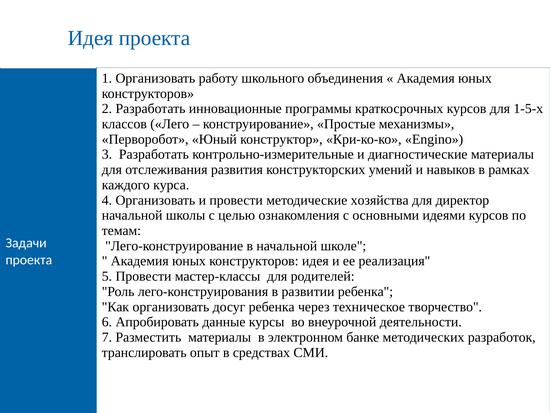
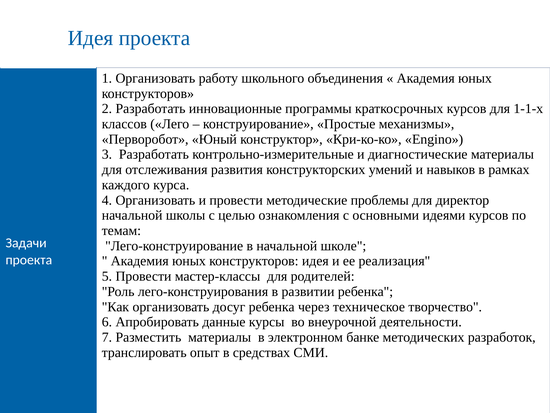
1-5-х: 1-5-х -> 1-1-х (528, 109)
методические хозяйства: хозяйства -> проблемы (380, 200)
